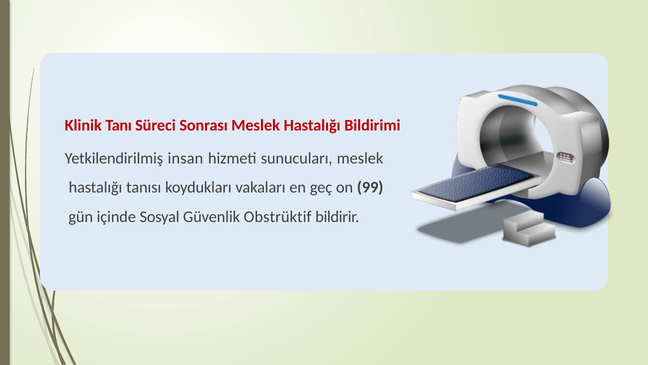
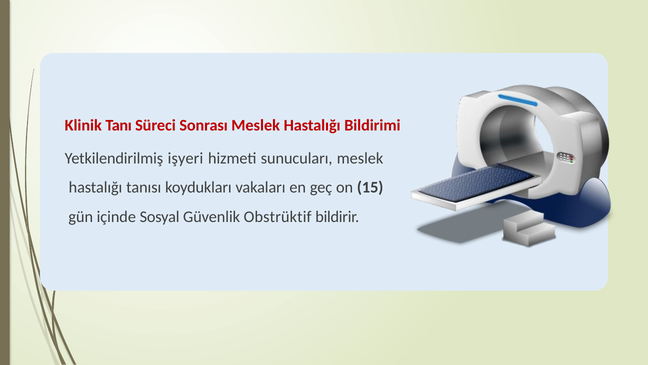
insan: insan -> işyeri (185, 158)
99: 99 -> 15 (370, 187)
